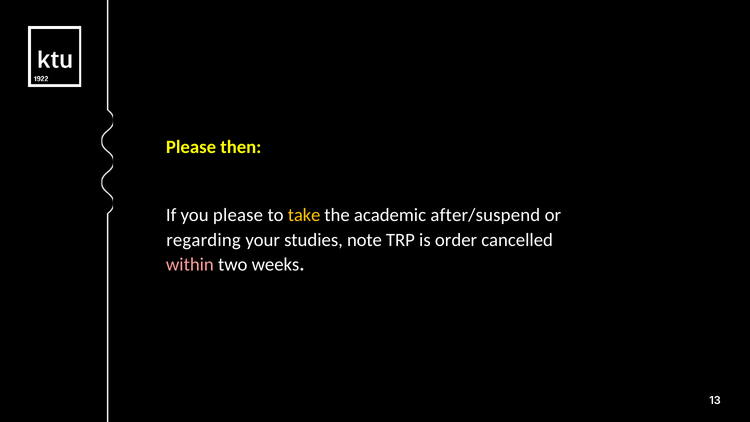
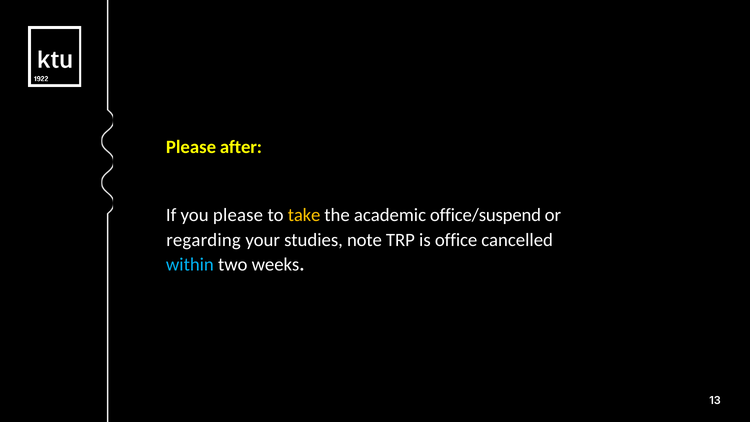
then: then -> after (241, 147)
after/suspend: after/suspend -> office/suspend (486, 215)
order: order -> office (456, 240)
within colour: pink -> light blue (190, 264)
